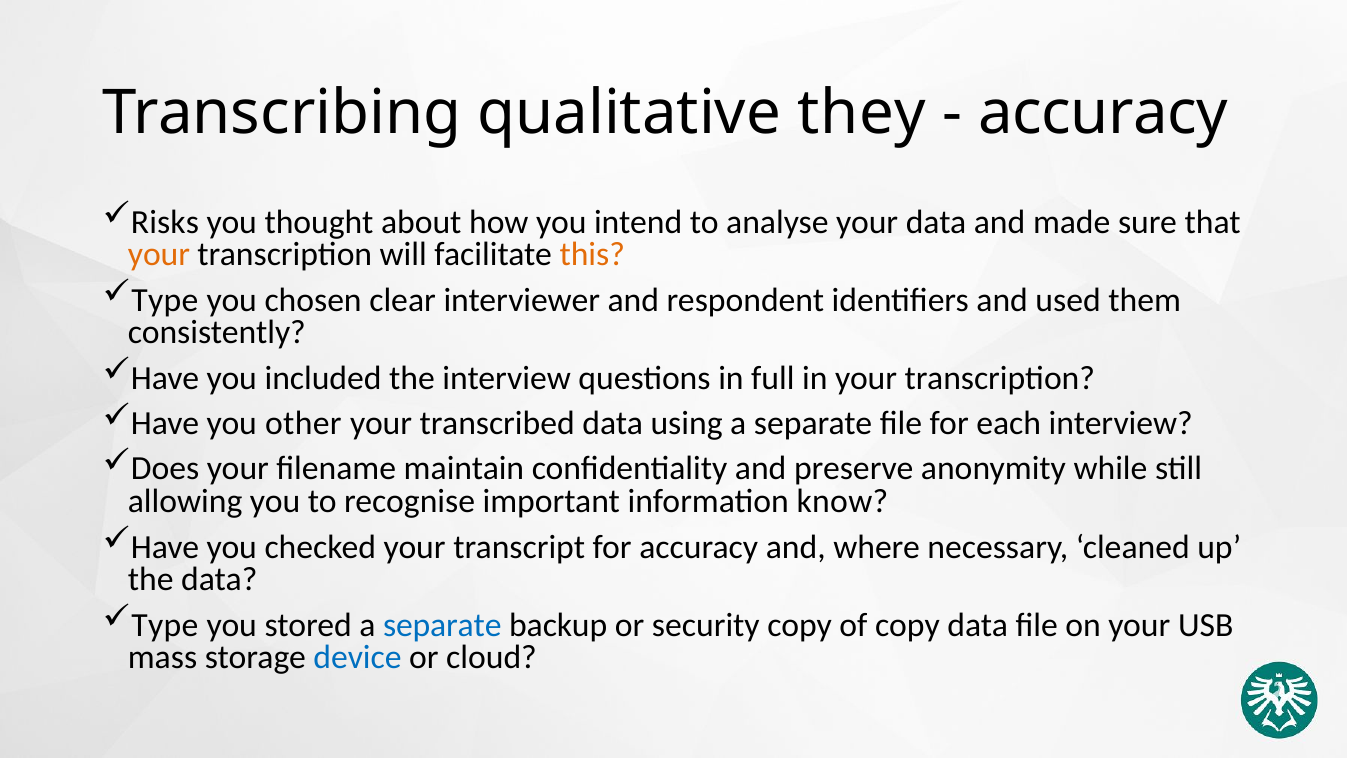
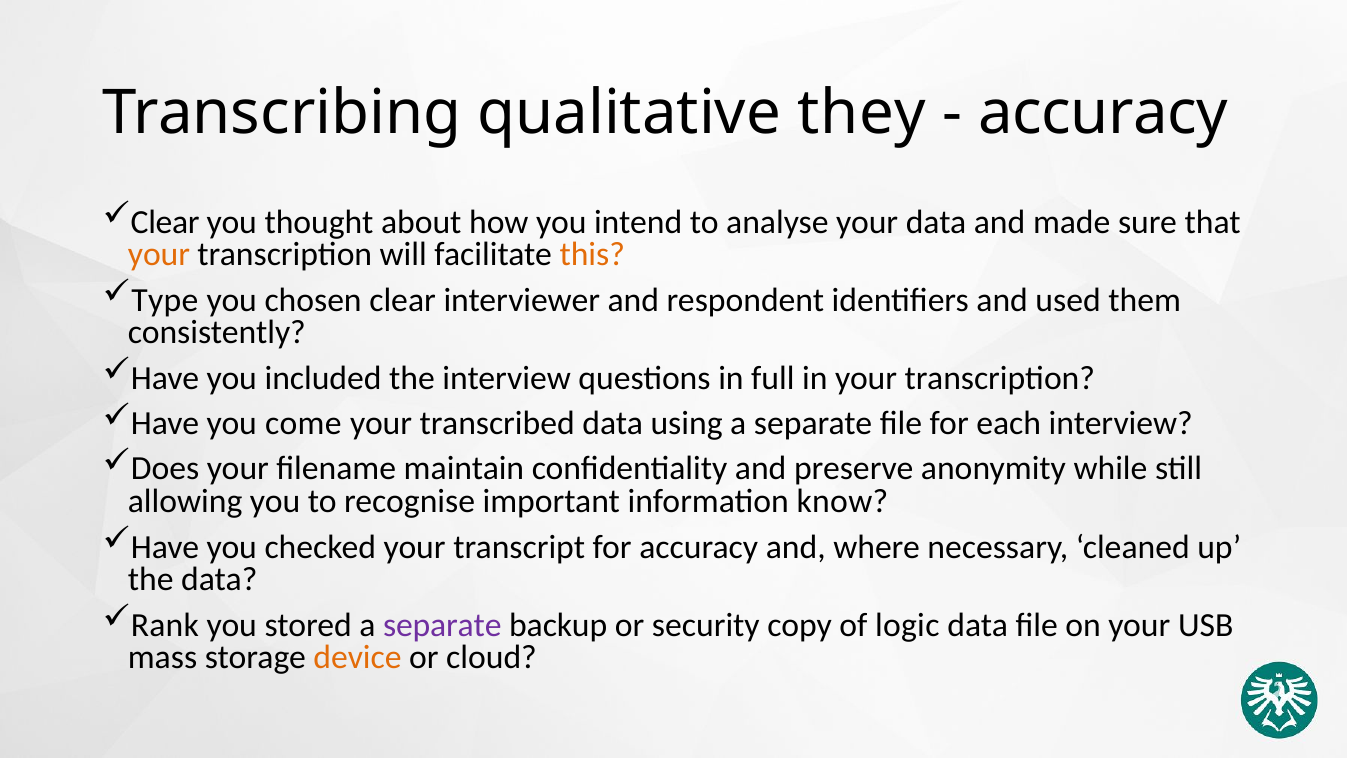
Risks: Risks -> Clear (165, 222)
other: other -> come (303, 423)
Type: Type -> Rank (165, 625)
separate colour: blue -> purple (442, 625)
of copy: copy -> logic (907, 625)
device colour: blue -> orange (357, 658)
